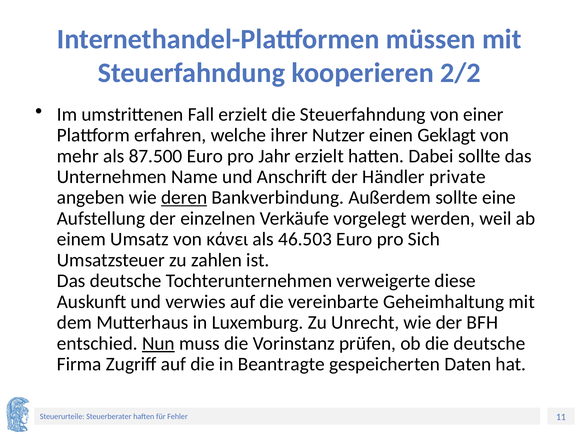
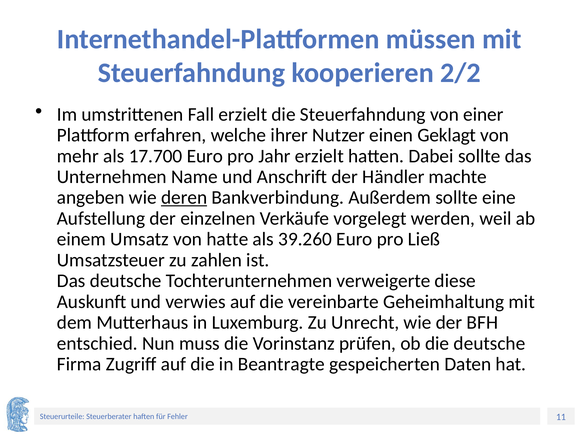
87.500: 87.500 -> 17.700 (156, 156)
private: private -> machte (458, 177)
κάνει: κάνει -> hatte (227, 239)
46.503: 46.503 -> 39.260 (305, 239)
Sich: Sich -> Ließ (424, 239)
Nun underline: present -> none (158, 344)
